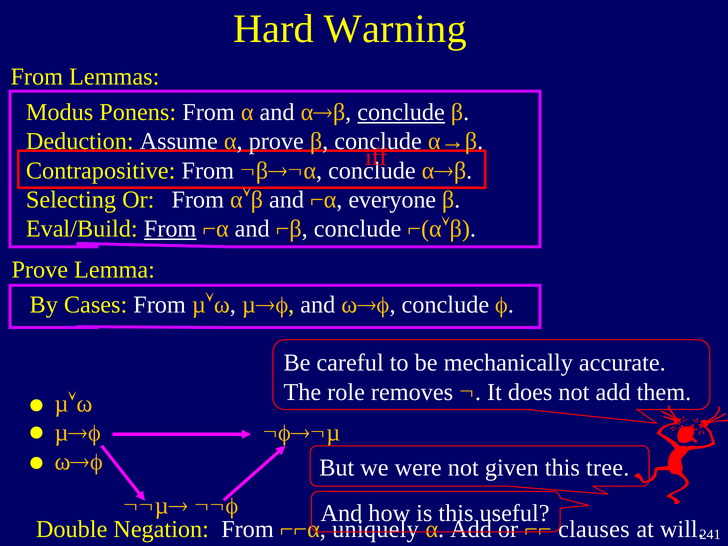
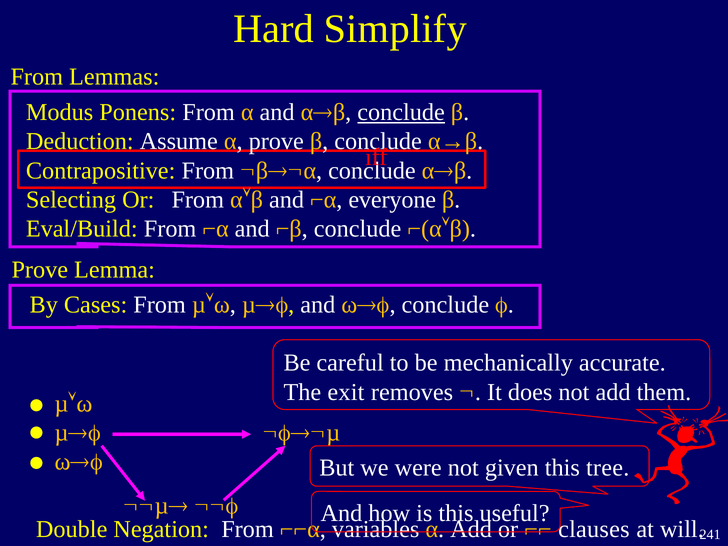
Warning: Warning -> Simplify (395, 29)
From underline: present -> none (170, 229)
role: role -> exit (346, 392)
uniquely: uniquely -> variables (376, 529)
